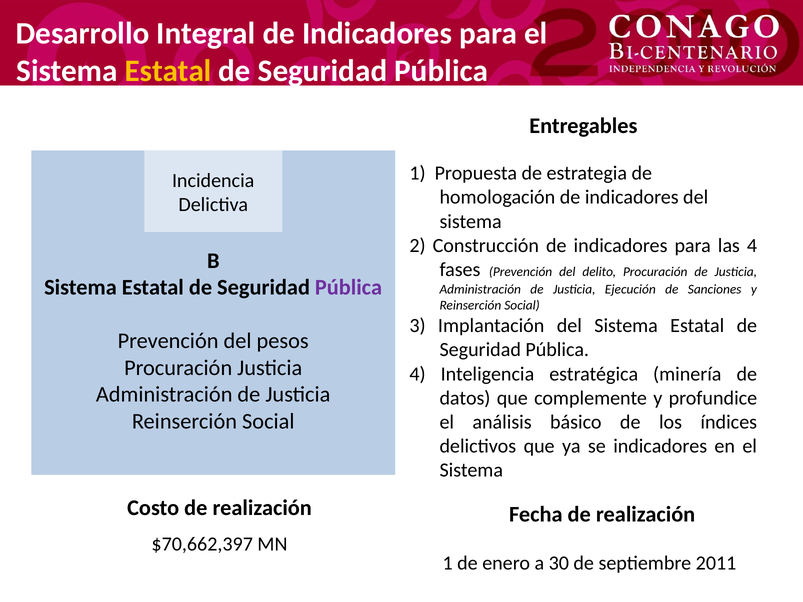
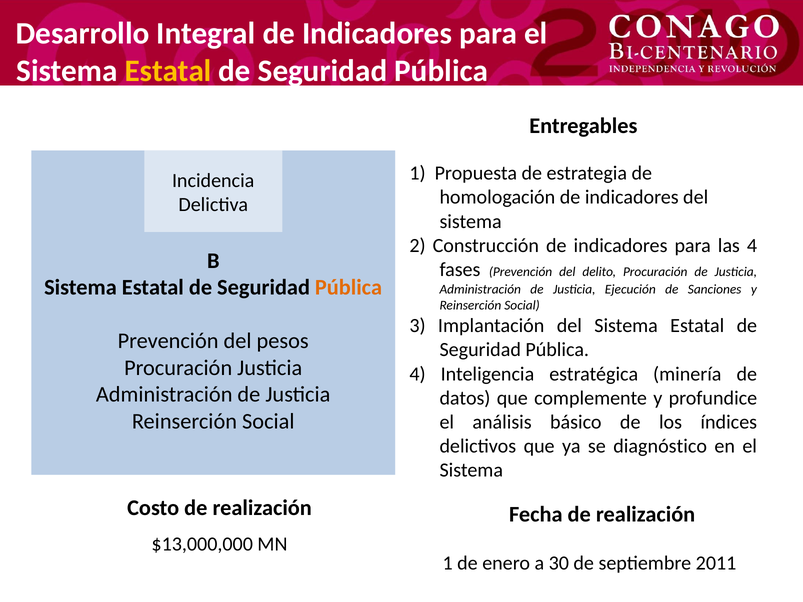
Pública colour: purple -> orange (349, 288)
se indicadores: indicadores -> diagnóstico (660, 446)
$70,662,397: $70,662,397 -> $13,000,000 (202, 544)
